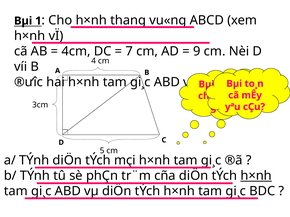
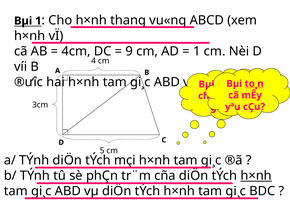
7: 7 -> 9 (129, 51)
9: 9 -> 1 (197, 51)
to¸n underline: none -> present (254, 84)
